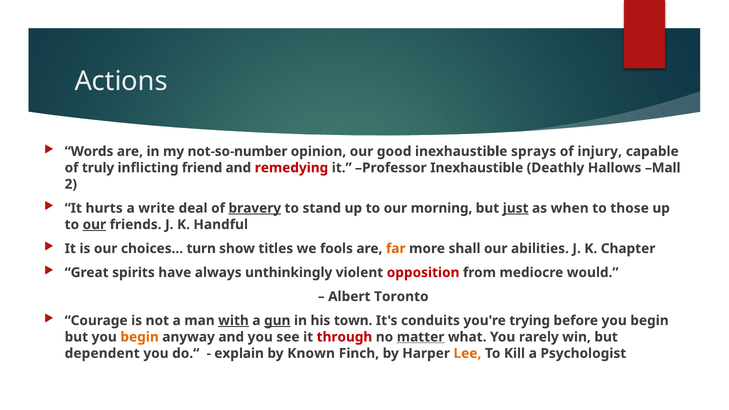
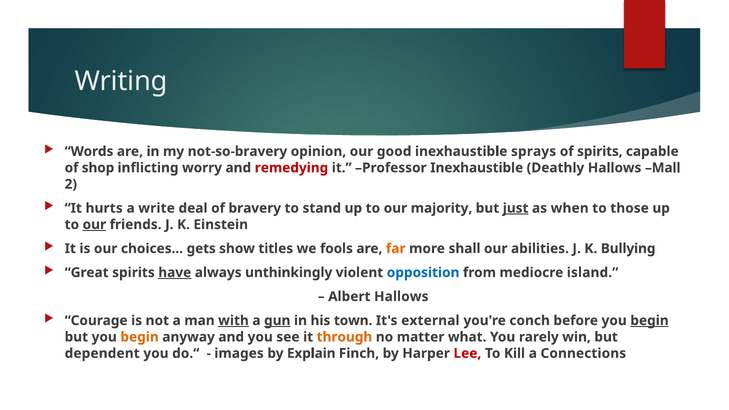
Actions: Actions -> Writing (121, 81)
not-so-number: not-so-number -> not-so-bravery (237, 151)
of injury: injury -> spirits (600, 151)
truly: truly -> shop (98, 168)
friend: friend -> worry (202, 168)
bravery underline: present -> none (255, 208)
morning: morning -> majority (442, 208)
Handful: Handful -> Einstein (221, 225)
turn: turn -> gets (201, 249)
Chapter: Chapter -> Bullying (628, 249)
have underline: none -> present (175, 273)
opposition colour: red -> blue (423, 273)
would: would -> island (593, 273)
Albert Toronto: Toronto -> Hallows (401, 297)
conduits: conduits -> external (430, 321)
trying: trying -> conch (530, 321)
begin underline: none -> present (649, 321)
through colour: red -> orange (344, 337)
matter underline: present -> none (421, 337)
explain: explain -> images (239, 353)
Known: Known -> Explain (311, 353)
Lee colour: orange -> red (467, 353)
Psychologist: Psychologist -> Connections (583, 353)
